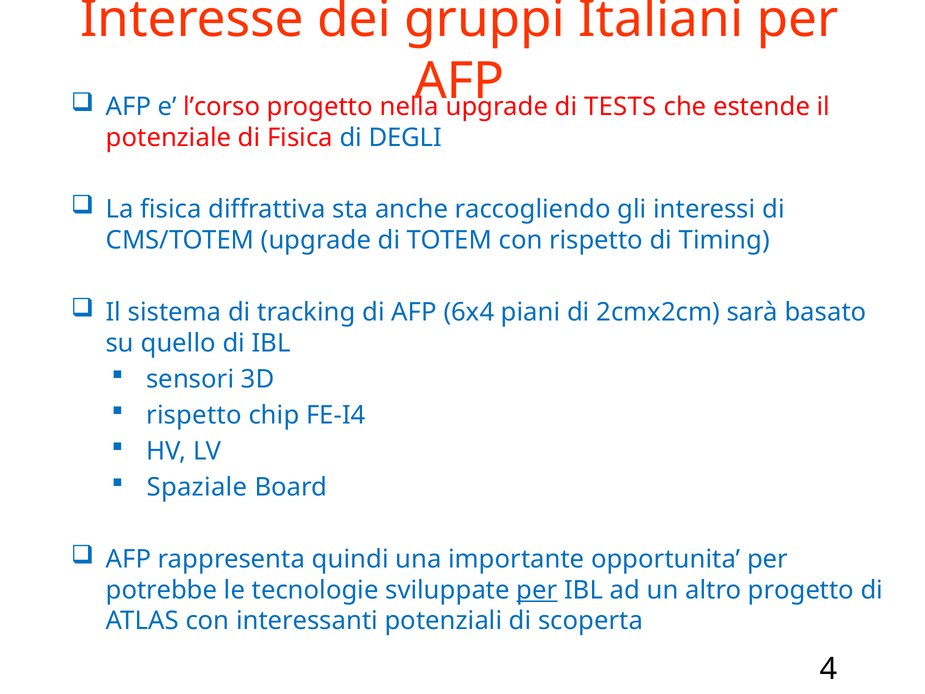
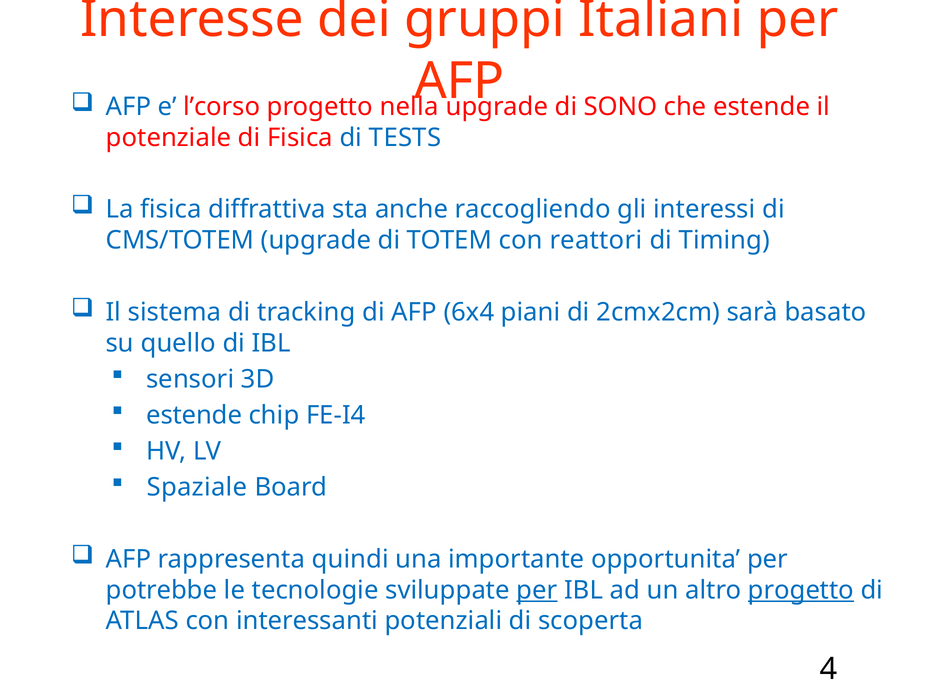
TESTS: TESTS -> SONO (621, 107)
DEGLI: DEGLI -> TESTS (405, 137)
con rispetto: rispetto -> reattori (596, 240)
rispetto: rispetto -> estende (194, 415)
progetto underline: none -> present (801, 590)
